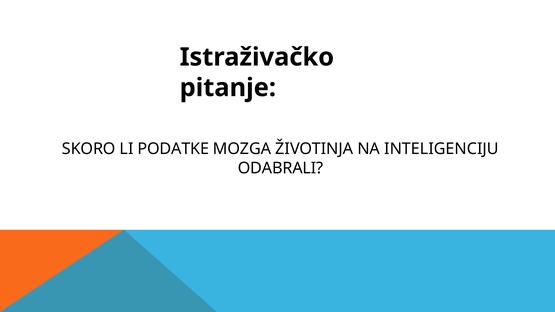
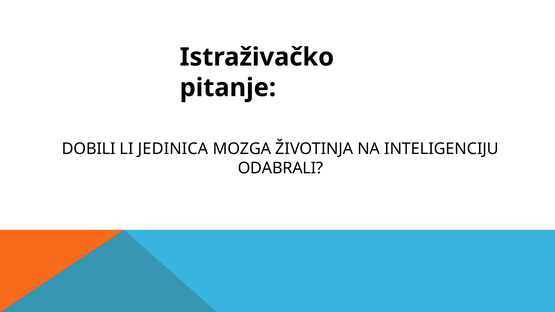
SKORO: SKORO -> DOBILI (89, 149)
PODATKE: PODATKE -> JEDINICA (173, 149)
